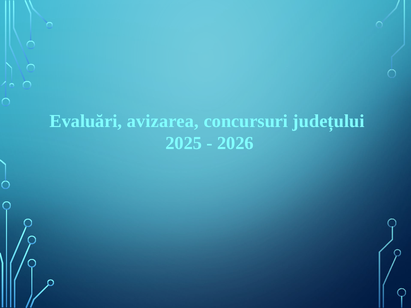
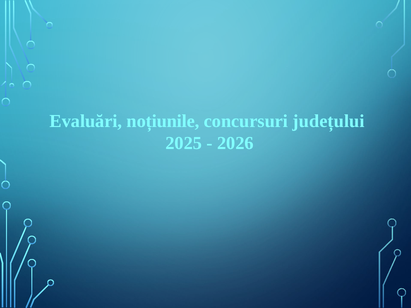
avizarea: avizarea -> noțiunile (163, 121)
